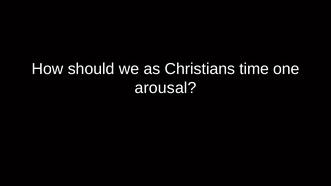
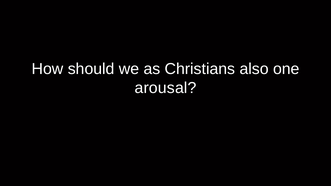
time: time -> also (254, 69)
